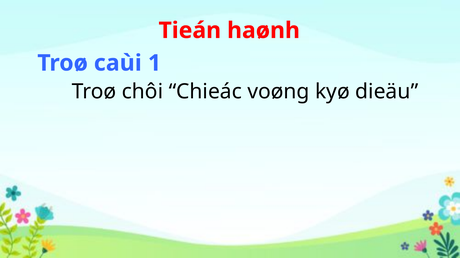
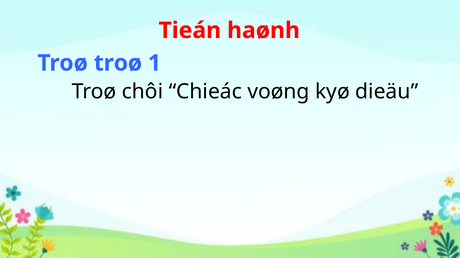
Troø caùi: caùi -> troø (118, 63)
